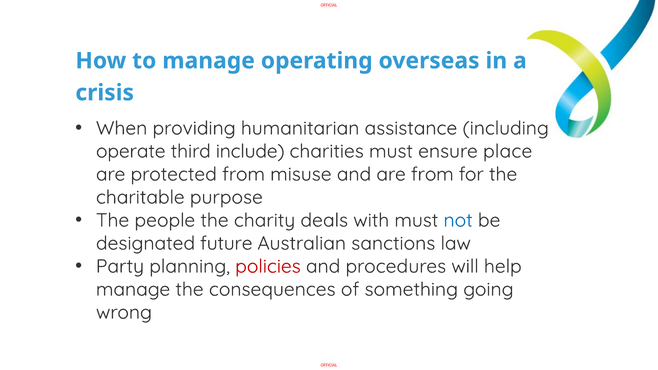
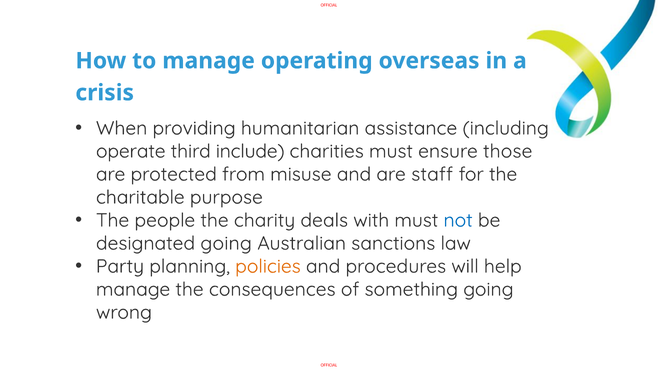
place: place -> those (508, 151)
are from: from -> staff (432, 174)
designated future: future -> going (226, 243)
policies colour: red -> orange (268, 266)
